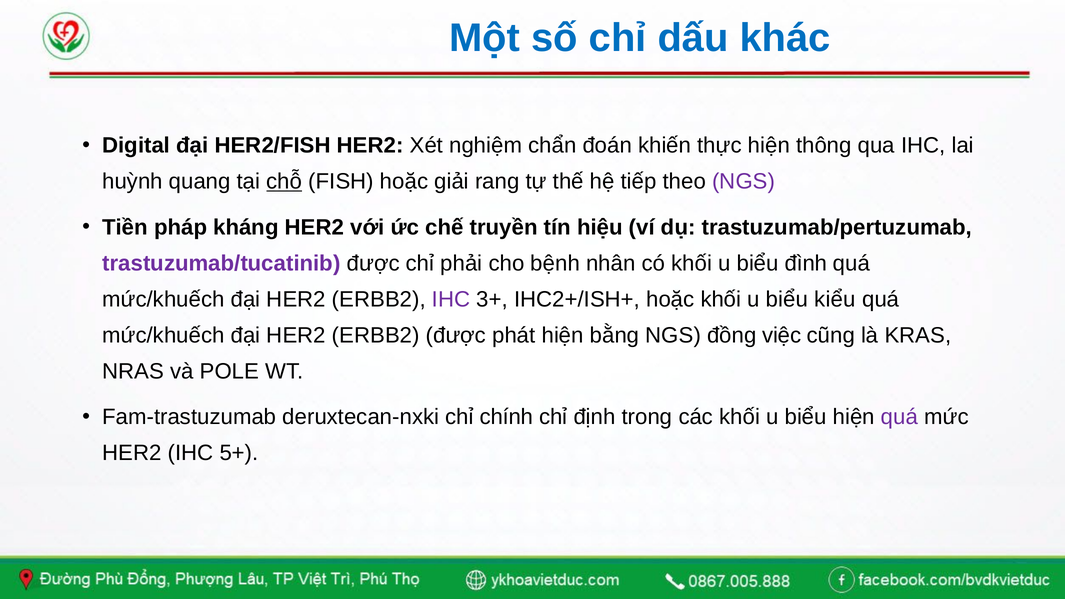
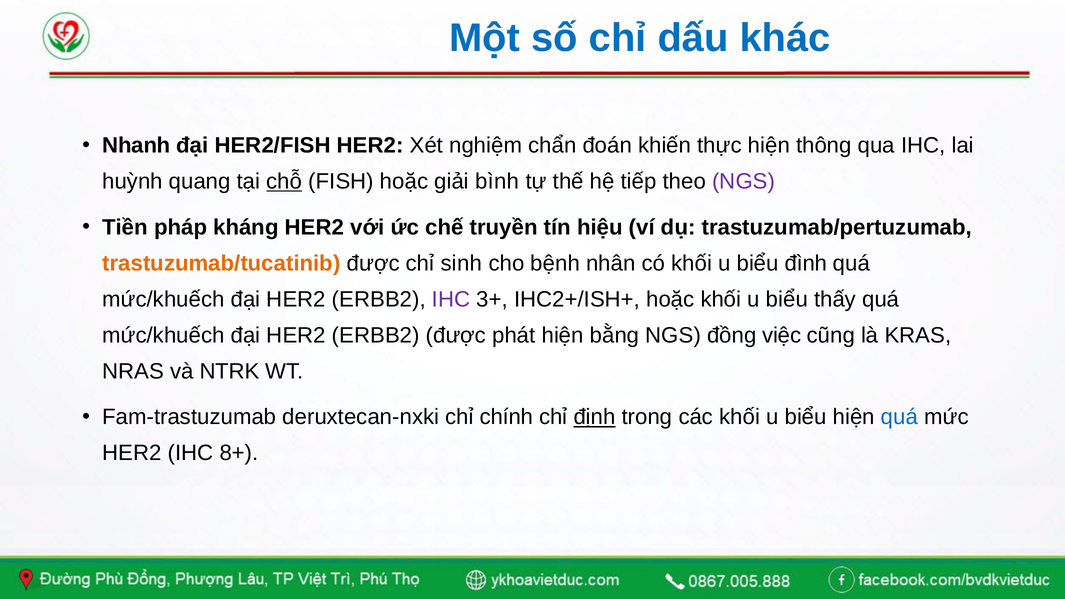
Digital: Digital -> Nhanh (136, 146)
rang: rang -> bình (497, 182)
trastuzumab/tucatinib colour: purple -> orange (221, 263)
phải: phải -> sinh (461, 263)
kiểu: kiểu -> thấy (835, 299)
POLE: POLE -> NTRK (230, 371)
định underline: none -> present (595, 417)
quá colour: purple -> blue (899, 417)
5+: 5+ -> 8+ (239, 453)
